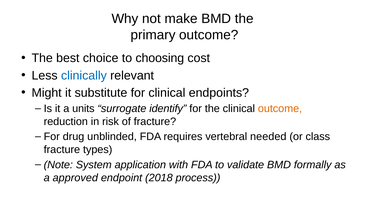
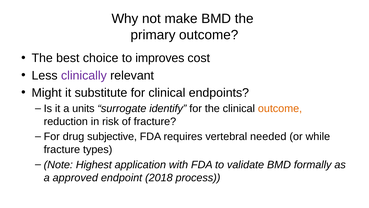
choosing: choosing -> improves (160, 58)
clinically colour: blue -> purple (84, 75)
unblinded: unblinded -> subjective (112, 136)
class: class -> while (318, 136)
System: System -> Highest (94, 164)
